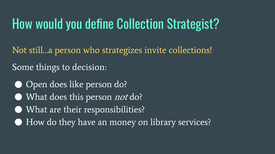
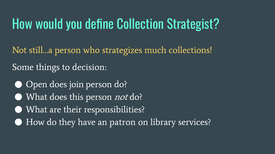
invite: invite -> much (155, 50)
like: like -> join (76, 85)
money: money -> patron (123, 123)
